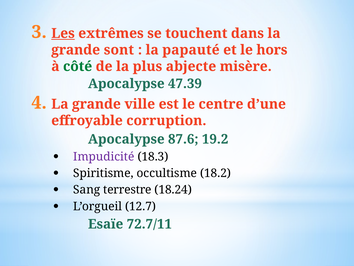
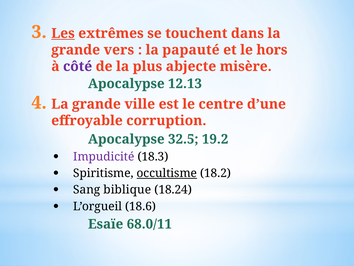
sont: sont -> vers (119, 50)
côté colour: green -> purple (78, 66)
47.39: 47.39 -> 12.13 (185, 84)
87.6: 87.6 -> 32.5 (183, 139)
occultisme underline: none -> present (167, 173)
terrestre: terrestre -> biblique (127, 189)
12.7: 12.7 -> 18.6 (141, 206)
72.7/11: 72.7/11 -> 68.0/11 (149, 224)
